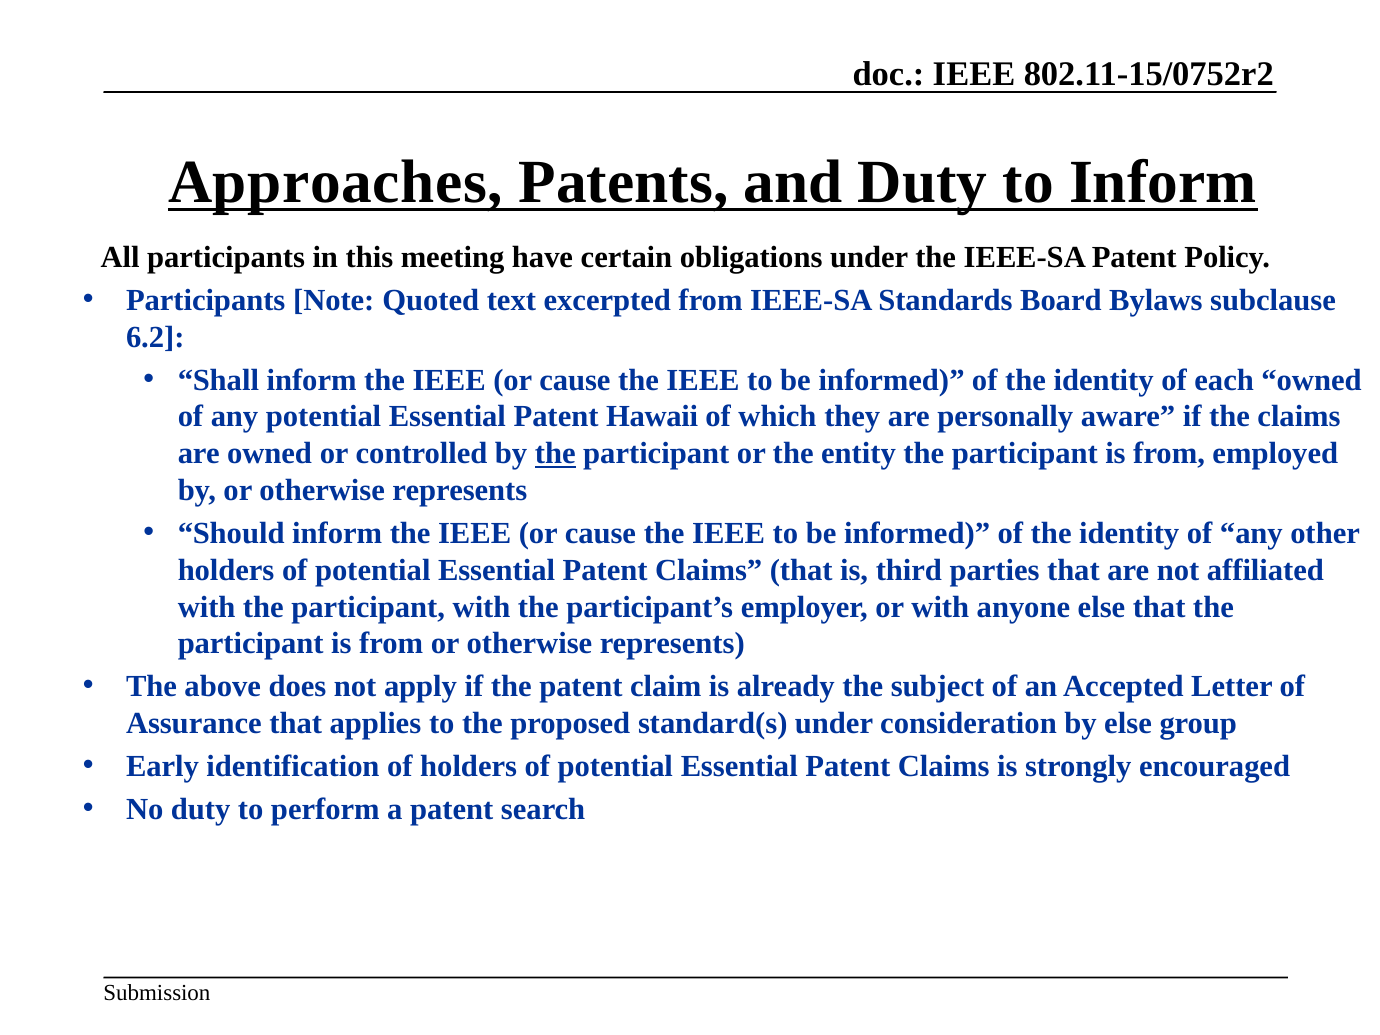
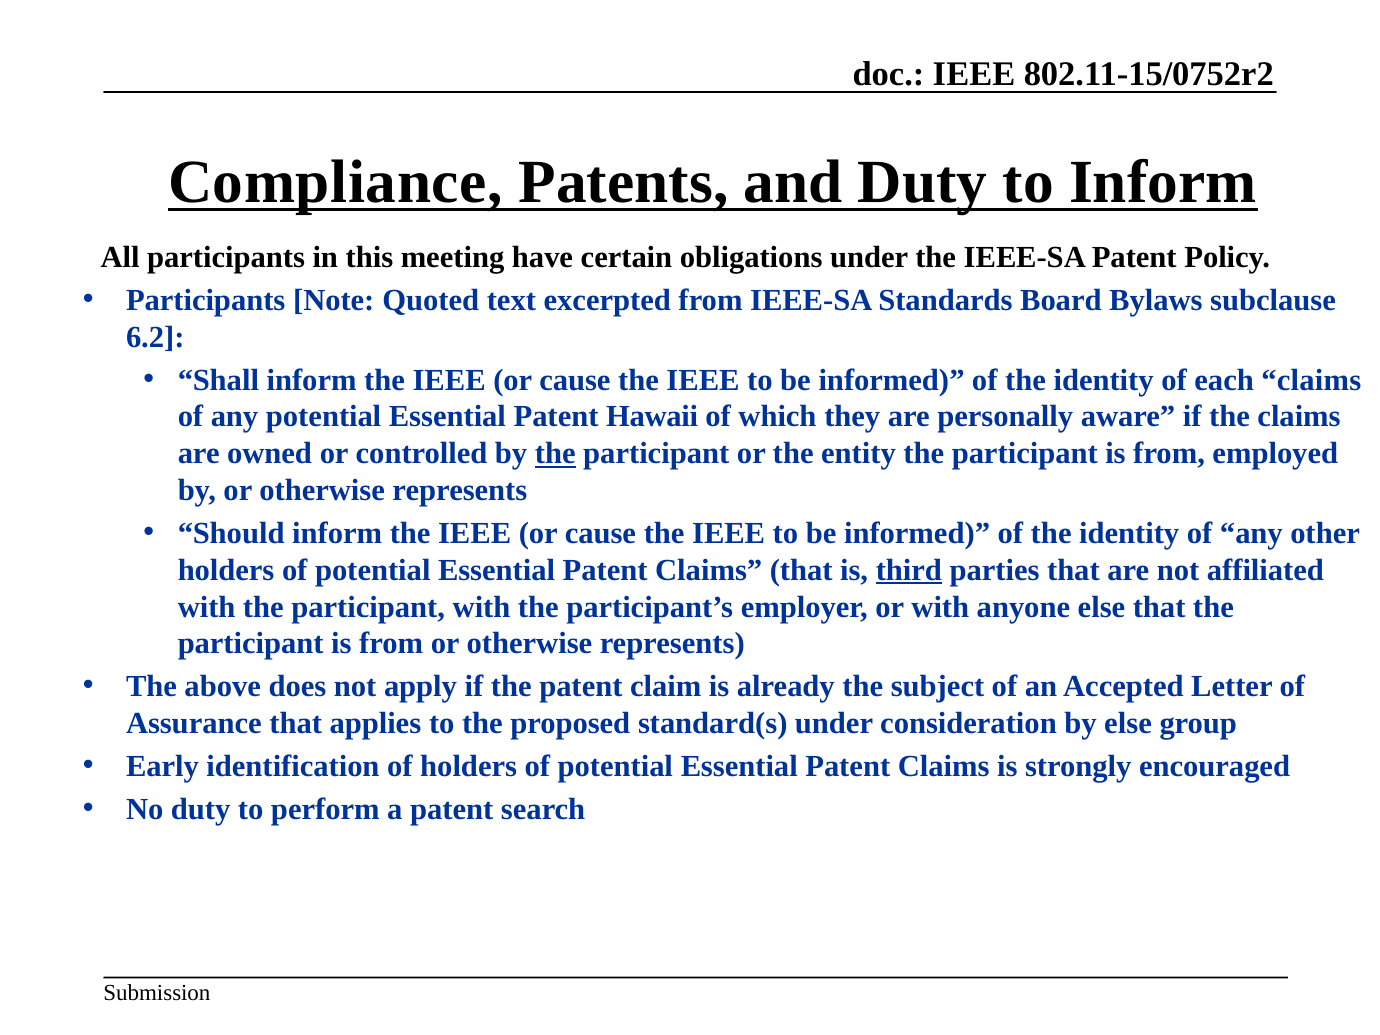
Approaches: Approaches -> Compliance (335, 183)
each owned: owned -> claims (1311, 380)
third underline: none -> present (909, 570)
